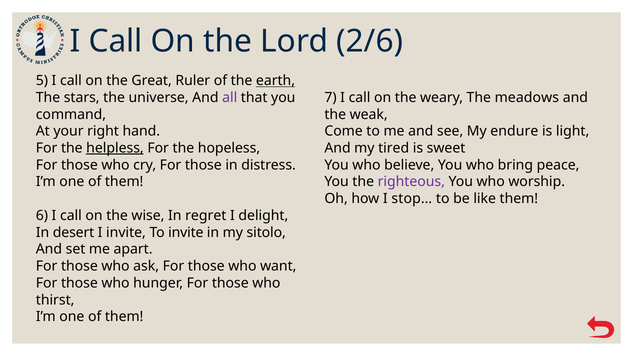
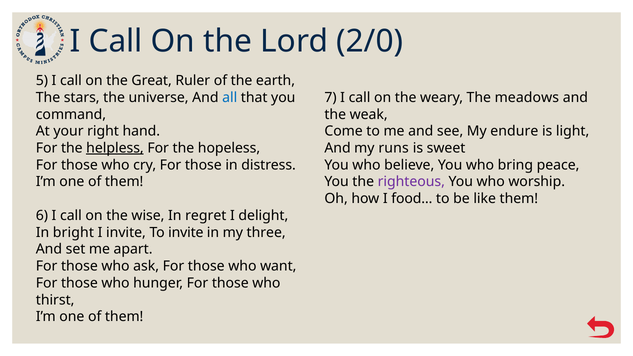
2/6: 2/6 -> 2/0 (370, 41)
earth underline: present -> none (276, 81)
all colour: purple -> blue (230, 98)
tired: tired -> runs (394, 148)
stop…: stop… -> food… (412, 199)
desert: desert -> bright (73, 233)
sitolo: sitolo -> three (266, 233)
